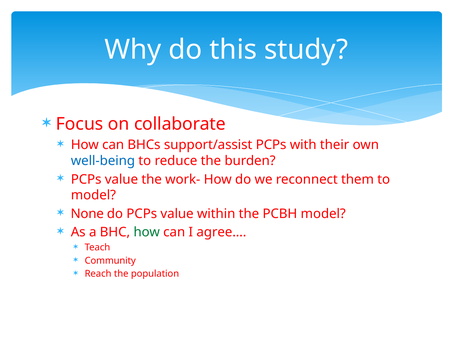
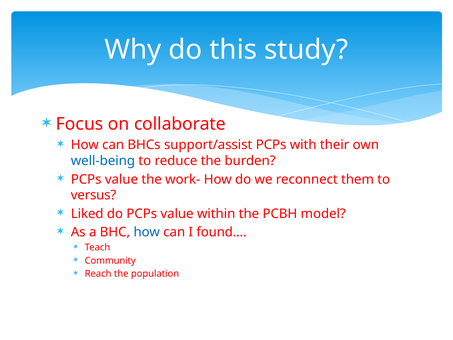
model: model -> versus (93, 195)
None: None -> Liked (87, 214)
how colour: green -> blue (147, 232)
agree…: agree… -> found… (221, 232)
